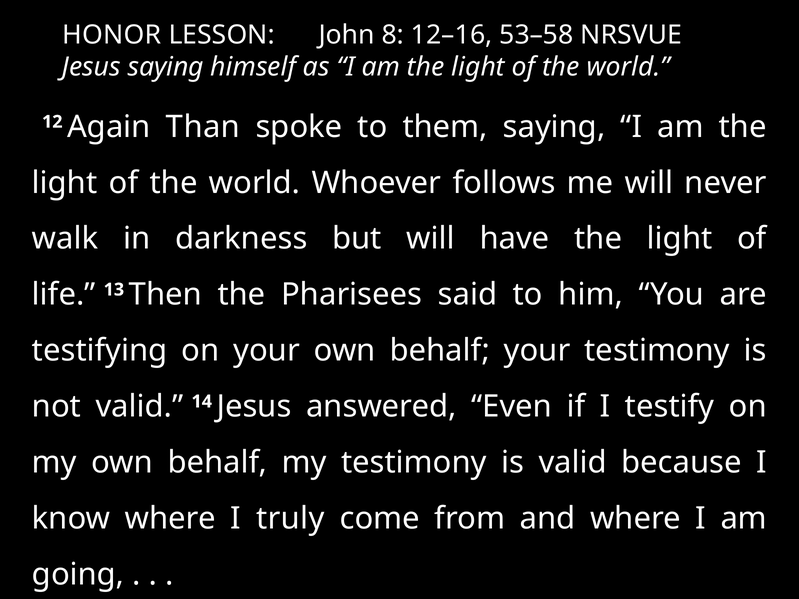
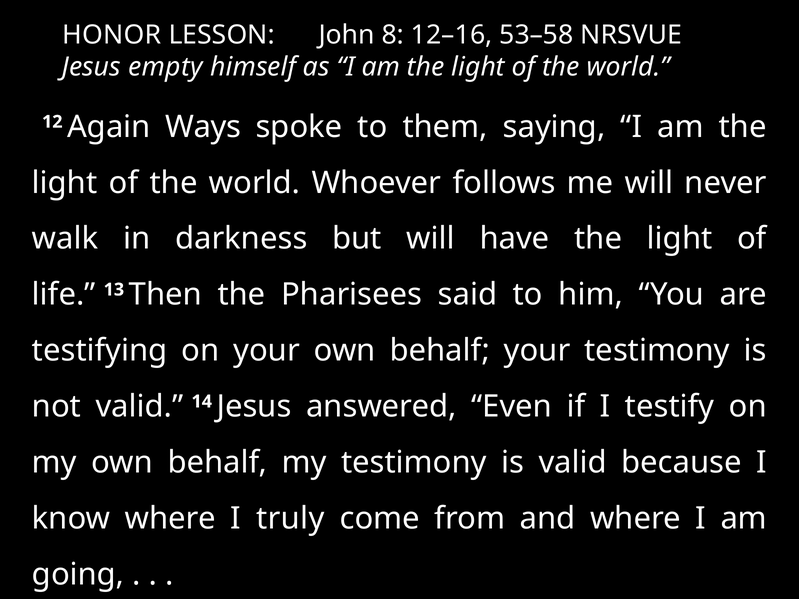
Jesus saying: saying -> empty (166, 67)
Than: Than -> Ways (203, 127)
